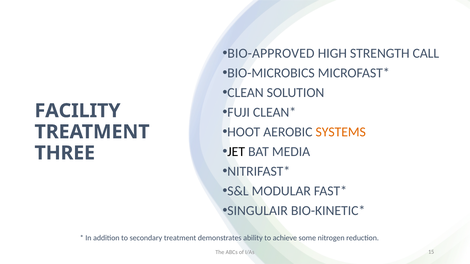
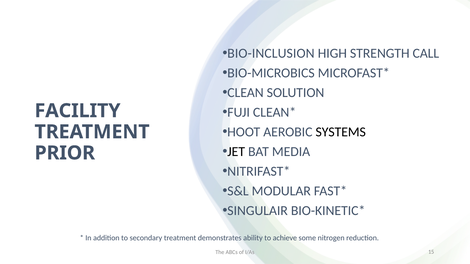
BIO-APPROVED: BIO-APPROVED -> BIO-INCLUSION (271, 53)
SYSTEMS colour: orange -> black (341, 132)
THREE: THREE -> PRIOR (65, 153)
